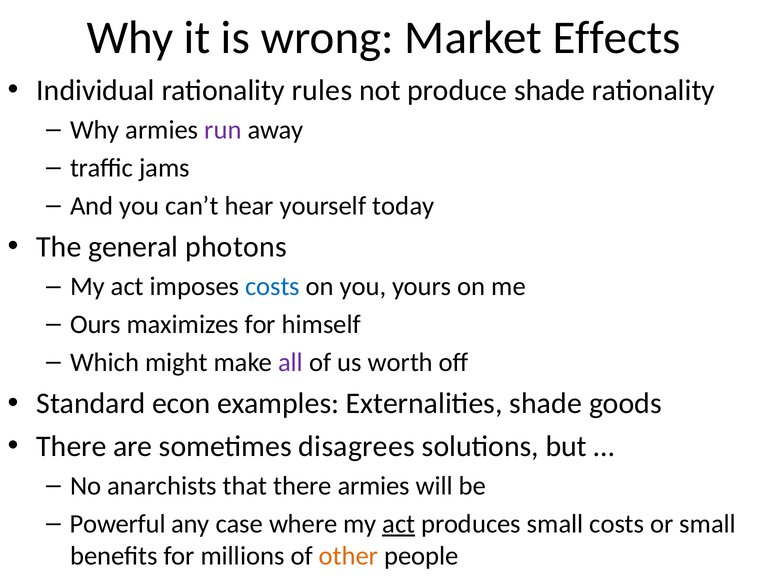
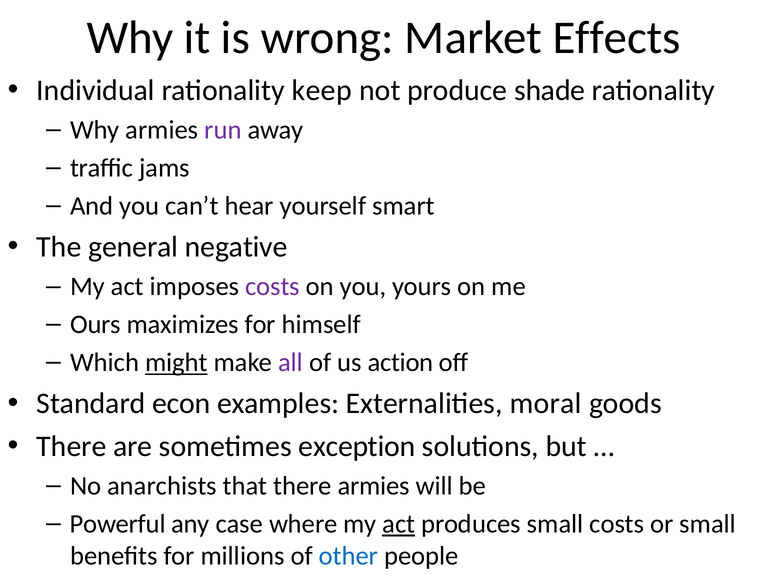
rules: rules -> keep (322, 90)
today: today -> smart (403, 206)
photons: photons -> negative (236, 247)
costs colour: blue -> purple (272, 287)
might underline: none -> present (176, 363)
worth: worth -> action (400, 363)
Externalities shade: shade -> moral (546, 404)
disagrees: disagrees -> exception (357, 446)
other colour: orange -> blue (348, 556)
